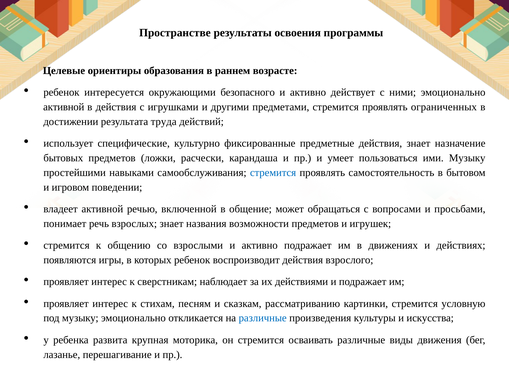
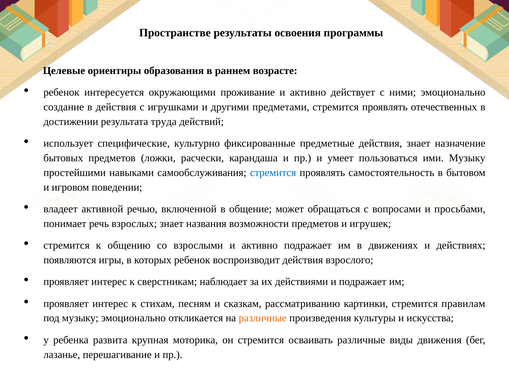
безопасного: безопасного -> проживание (248, 92)
активной: активной -> создание (64, 107)
ограниченных: ограниченных -> отечественных (444, 107)
условную: условную -> правилам (463, 303)
различные colour: blue -> orange (263, 318)
